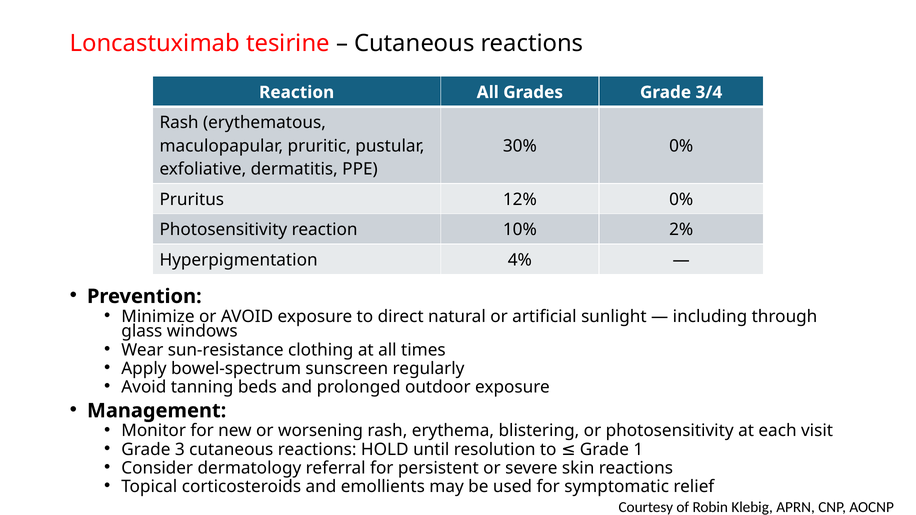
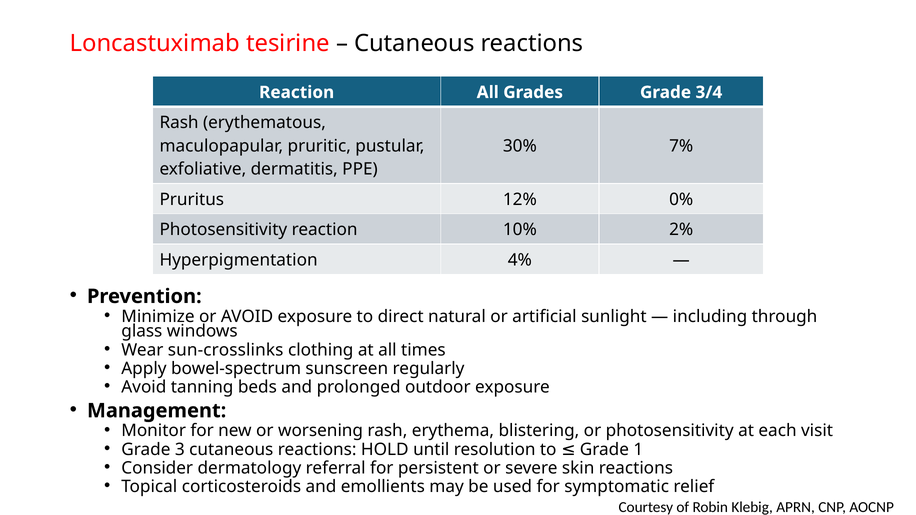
30% 0%: 0% -> 7% (681, 146)
sun-resistance: sun-resistance -> sun-crosslinks (226, 350)
